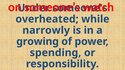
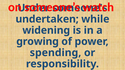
overheated: overheated -> undertaken (47, 19)
narrowly: narrowly -> widening (46, 30)
